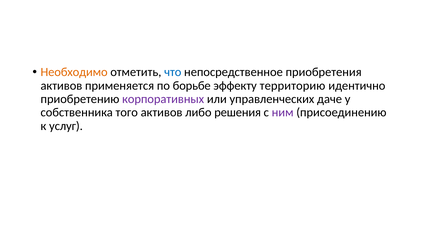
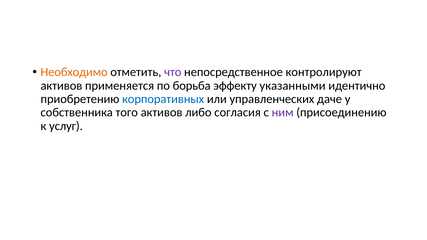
что colour: blue -> purple (173, 72)
приобретения: приобретения -> контролируют (324, 72)
борьбе: борьбе -> борьба (192, 86)
территорию: территорию -> указанными (293, 86)
корпоративных colour: purple -> blue (163, 99)
решения: решения -> согласия (238, 113)
